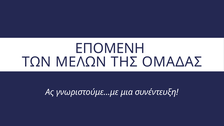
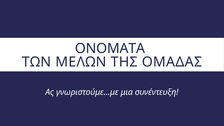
ΕΠΟΜΕΝΗ: ΕΠΟΜΕΝΗ -> ΟΝΟΜΑΤΑ (110, 48)
